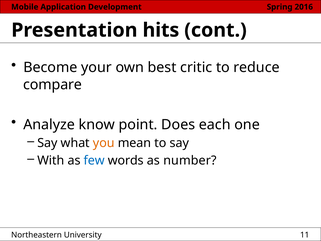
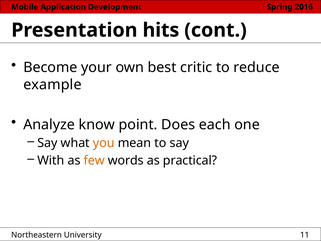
compare: compare -> example (52, 84)
few colour: blue -> orange (94, 160)
number: number -> practical (190, 160)
